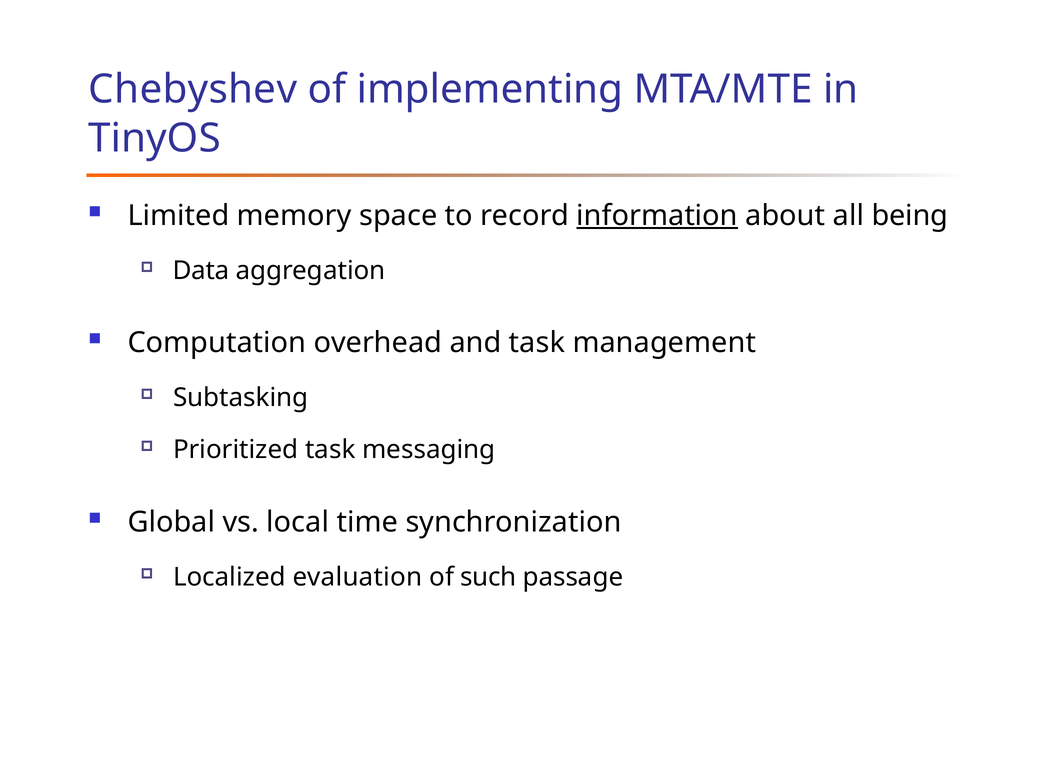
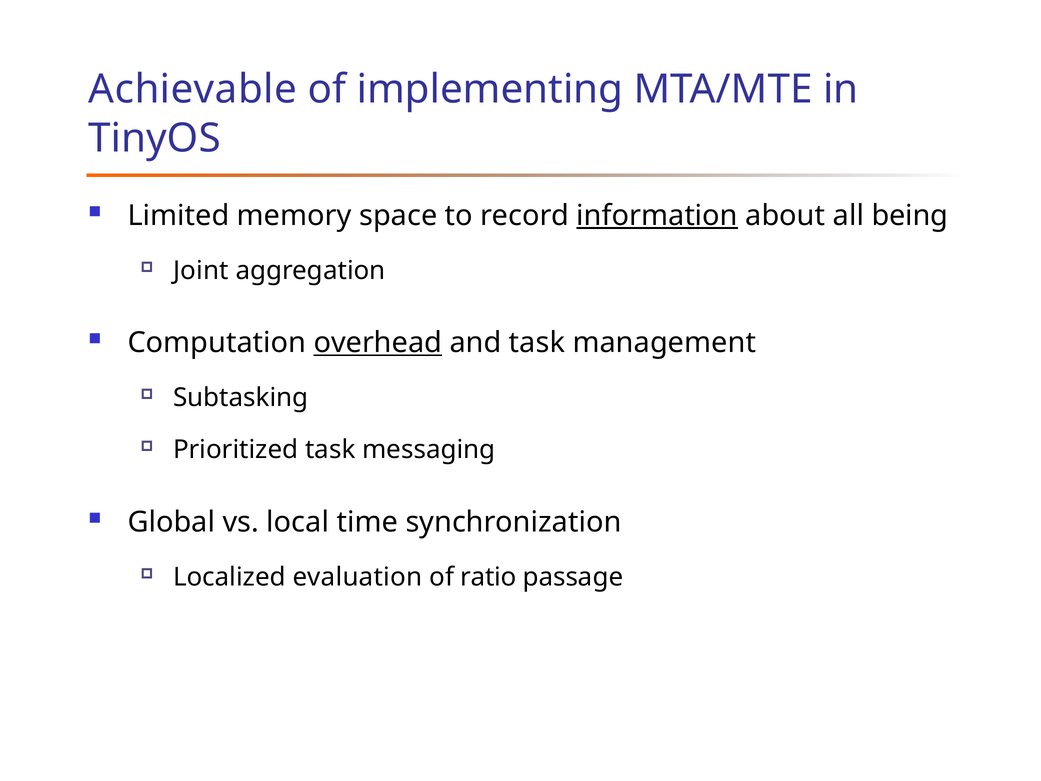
Chebyshev: Chebyshev -> Achievable (193, 90)
Data: Data -> Joint (201, 270)
overhead underline: none -> present (378, 343)
such: such -> ratio (488, 577)
